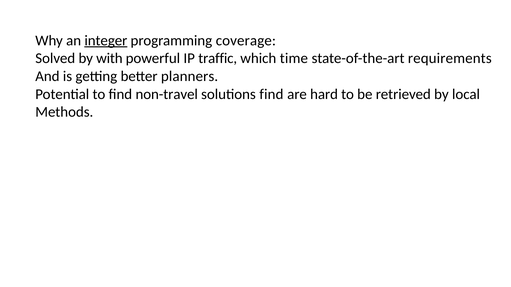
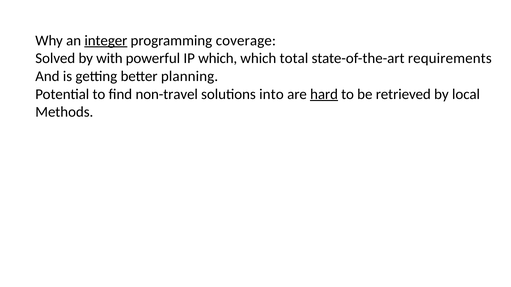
IP traffic: traffic -> which (218, 58)
time: time -> total (294, 58)
planners: planners -> planning (190, 76)
solutions find: find -> into (271, 94)
hard underline: none -> present (324, 94)
